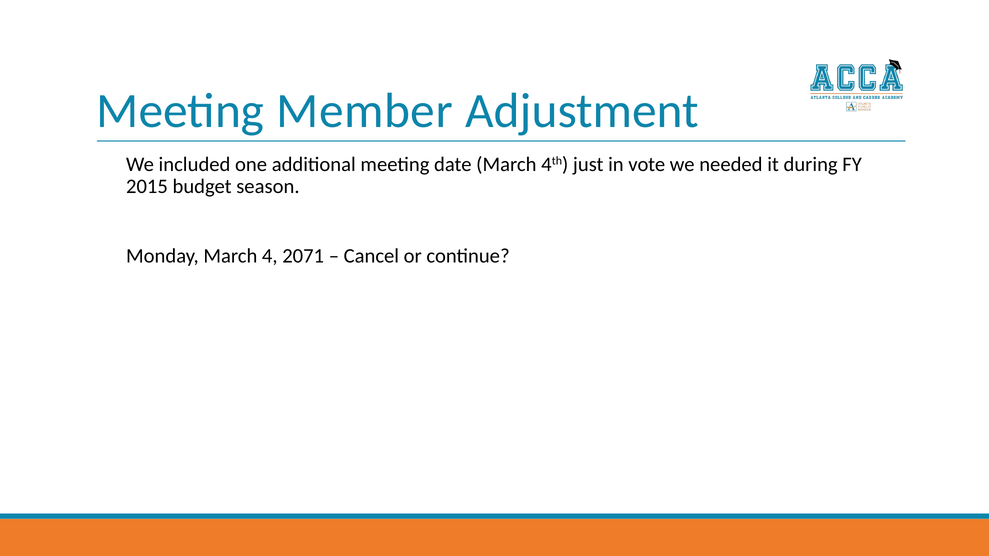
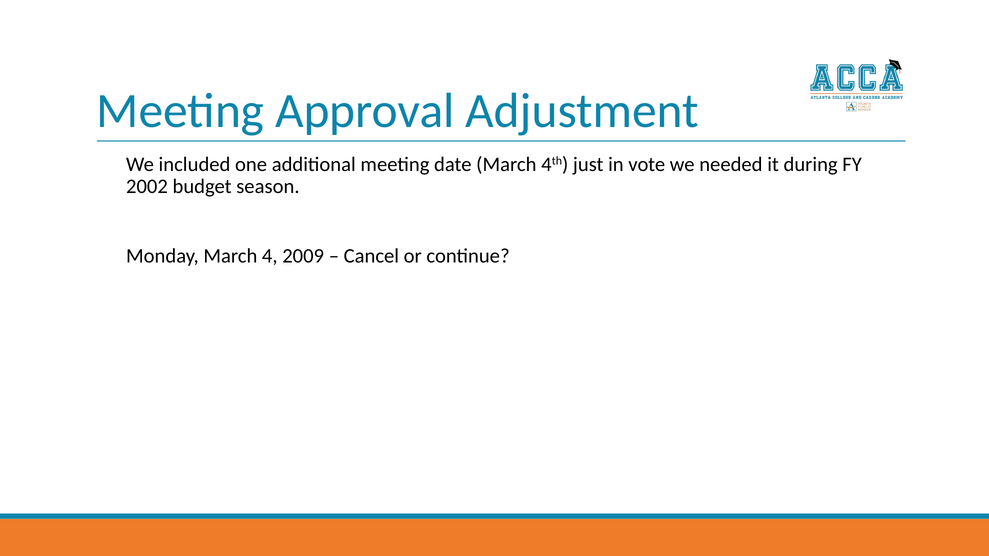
Member: Member -> Approval (365, 111)
2015: 2015 -> 2002 (147, 187)
2071: 2071 -> 2009 (303, 256)
